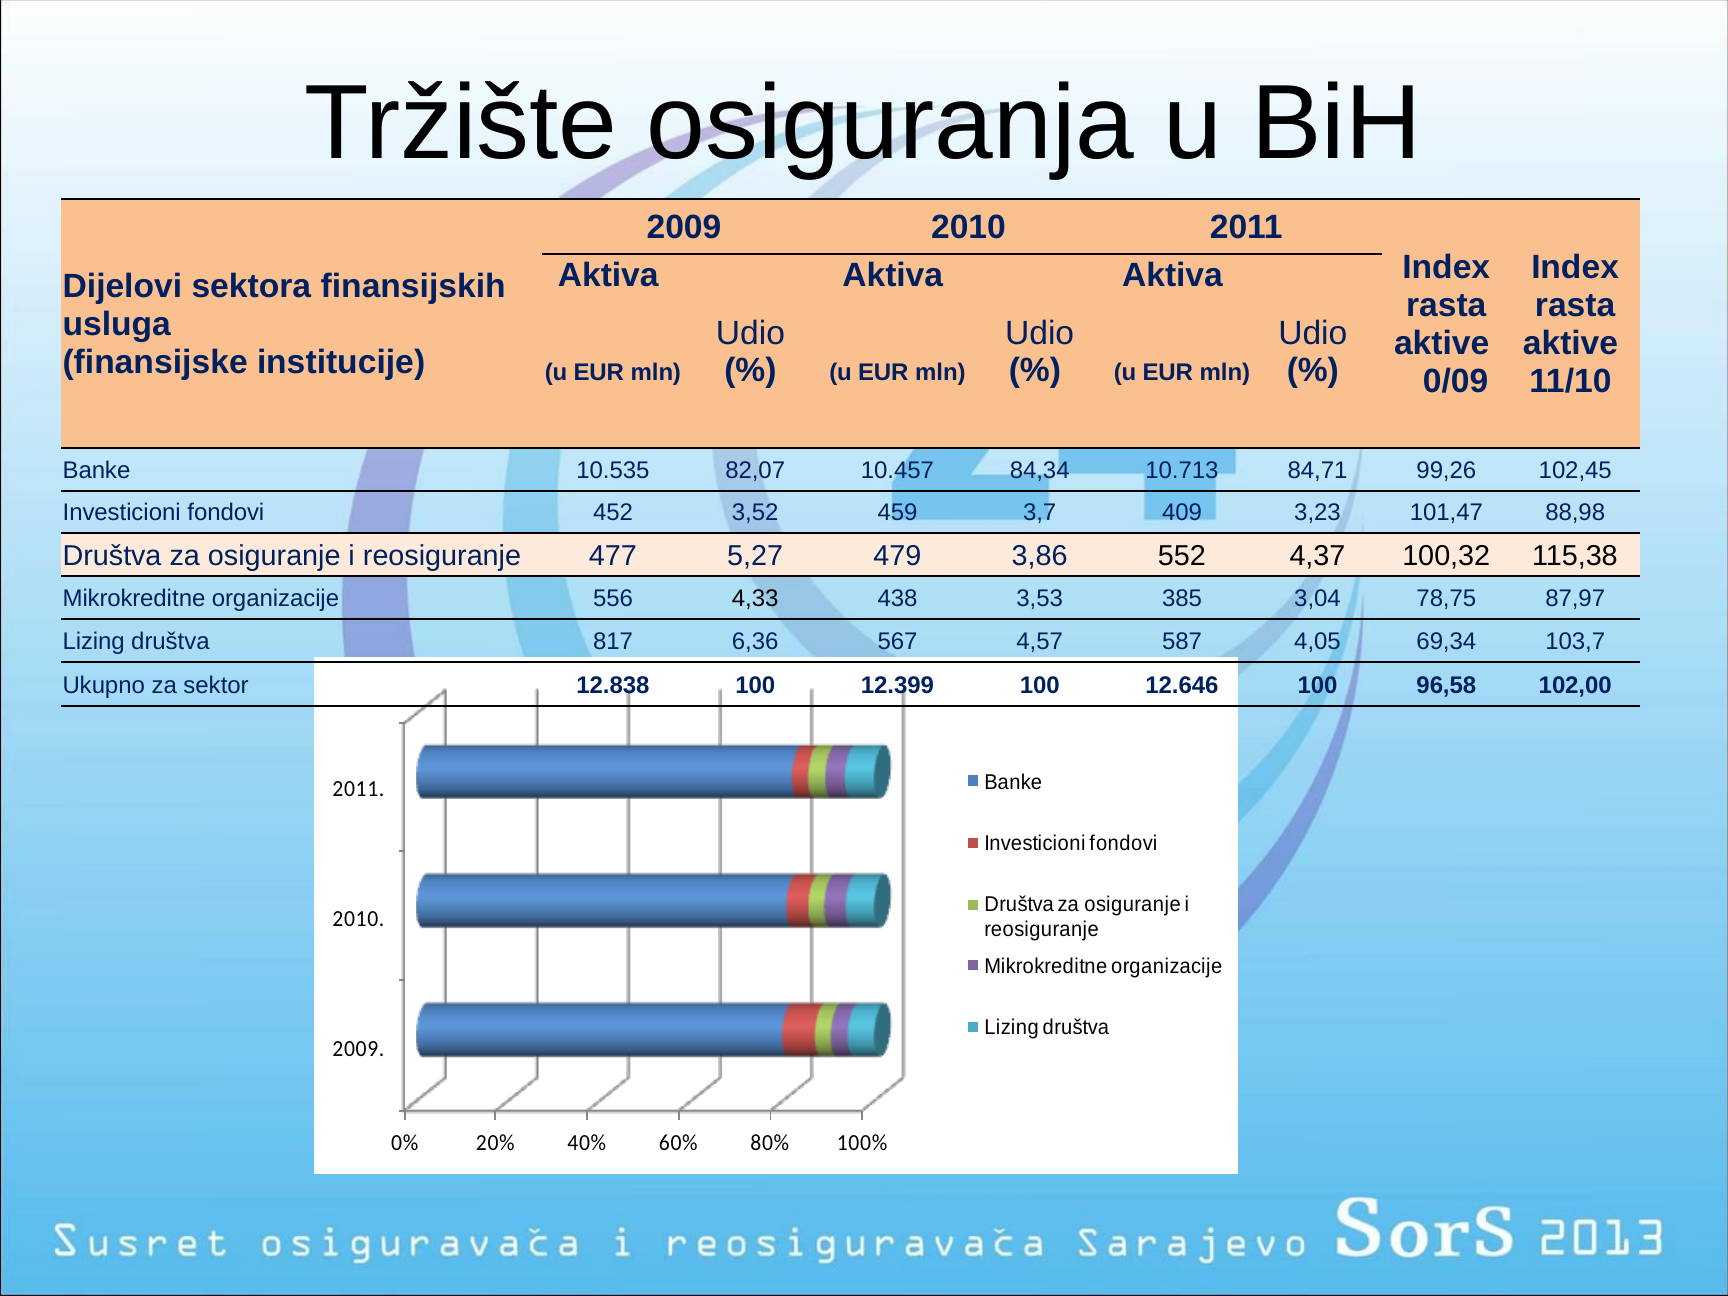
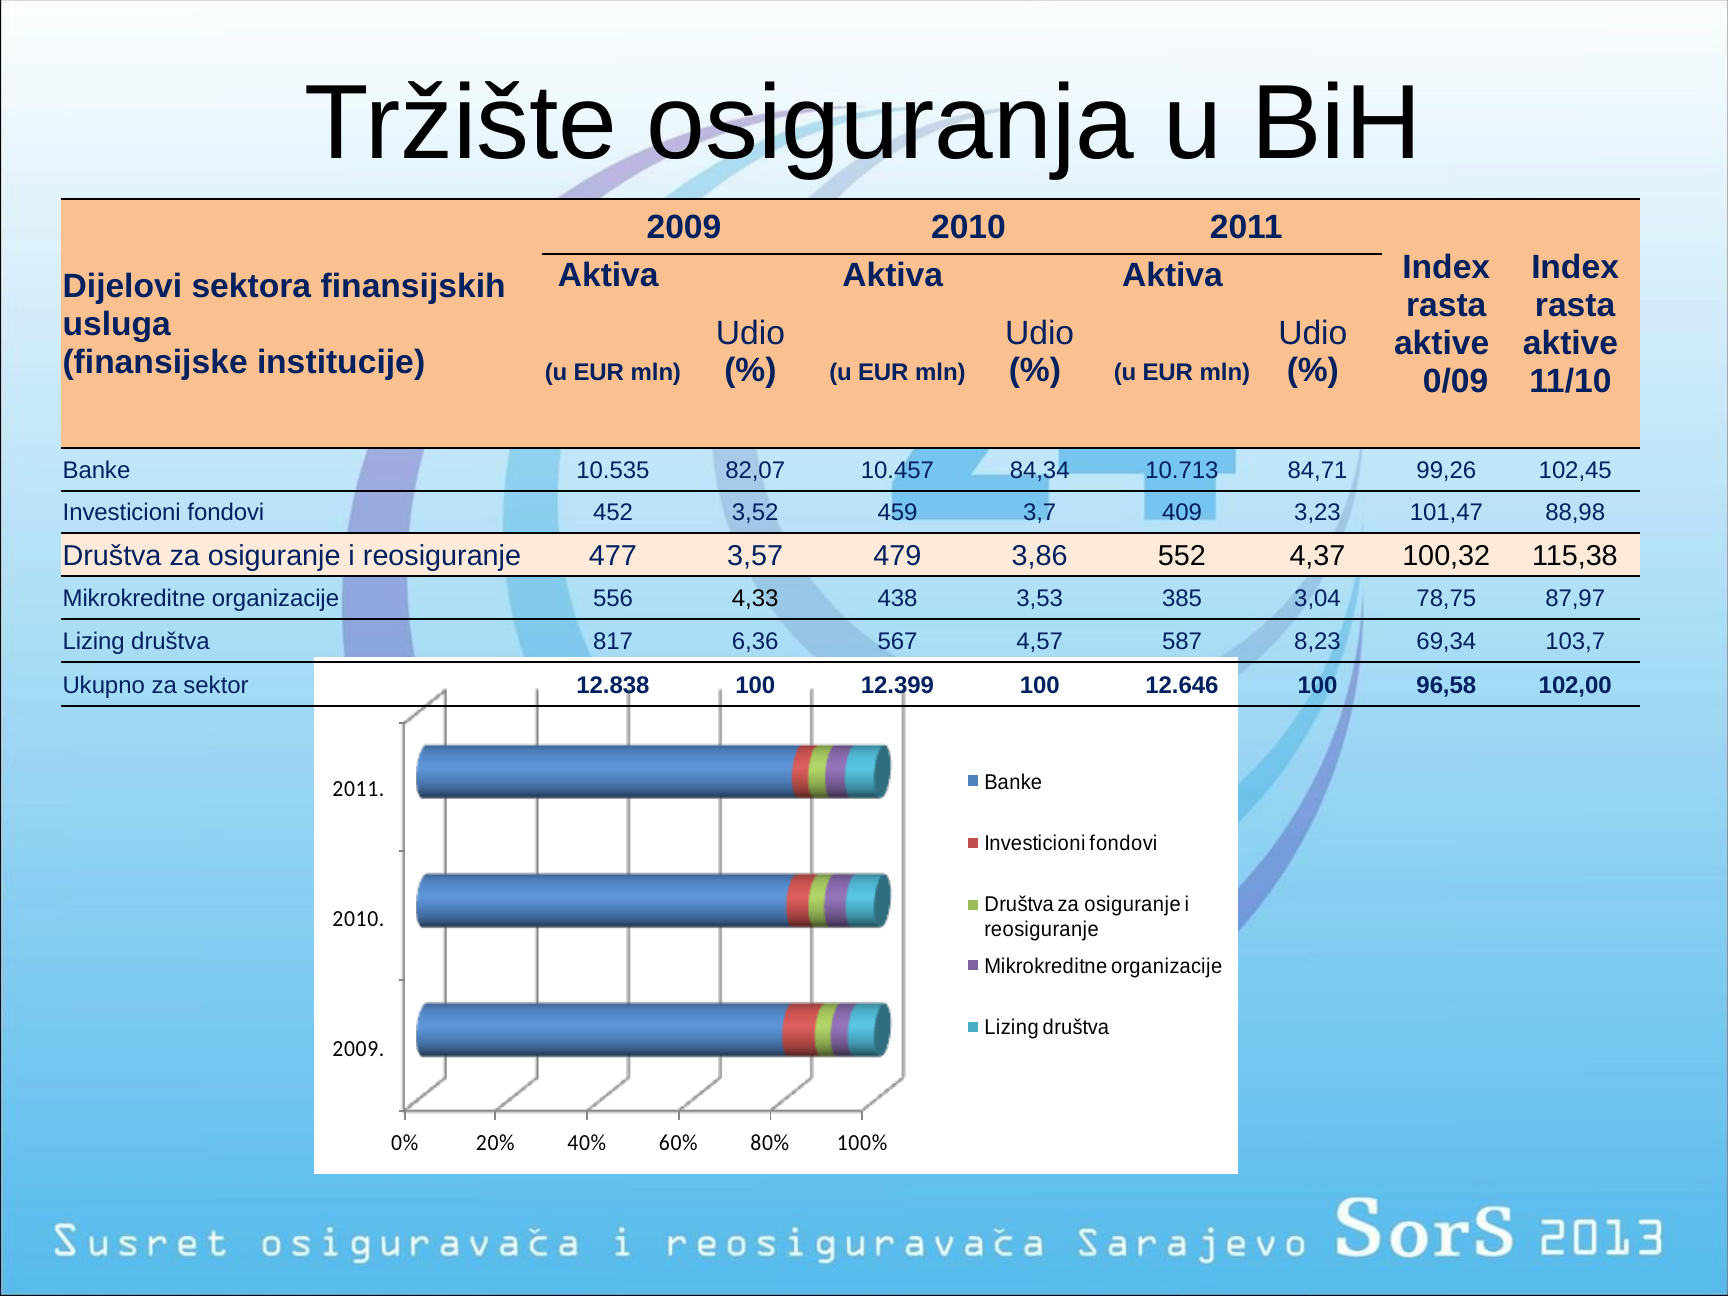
5,27: 5,27 -> 3,57 (755, 556)
4,05: 4,05 -> 8,23 (1318, 642)
